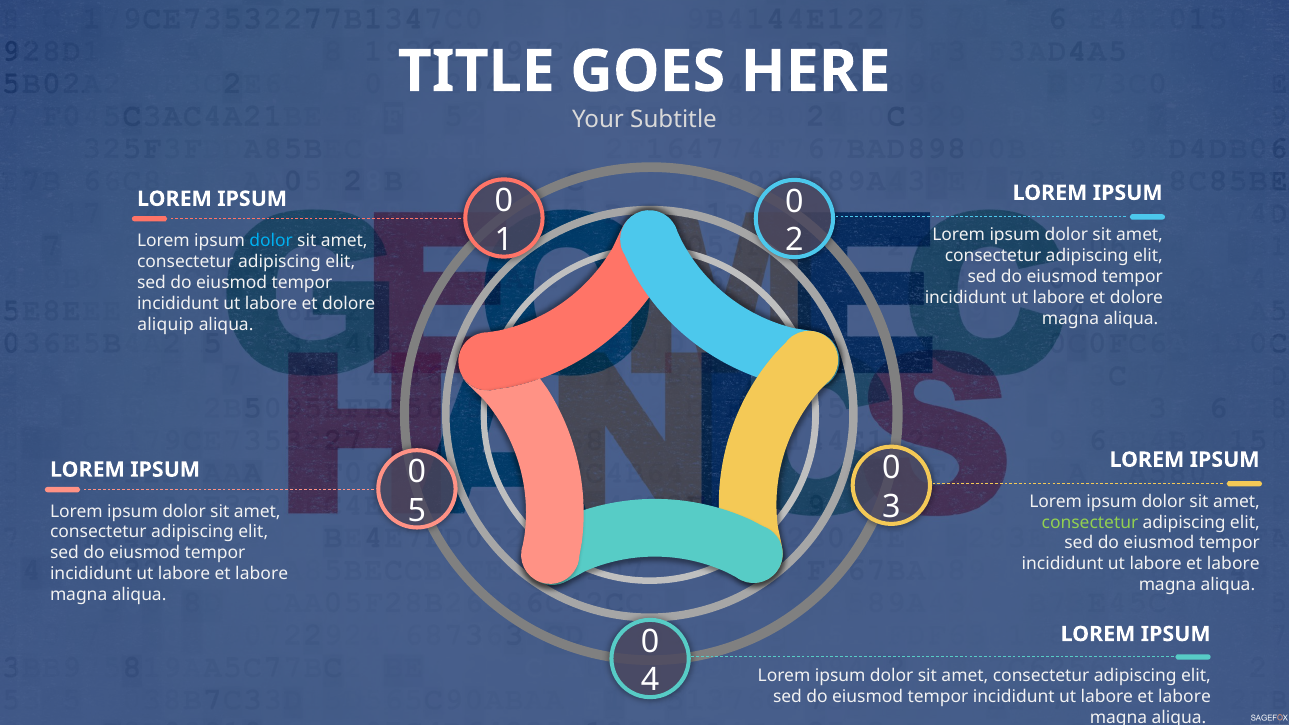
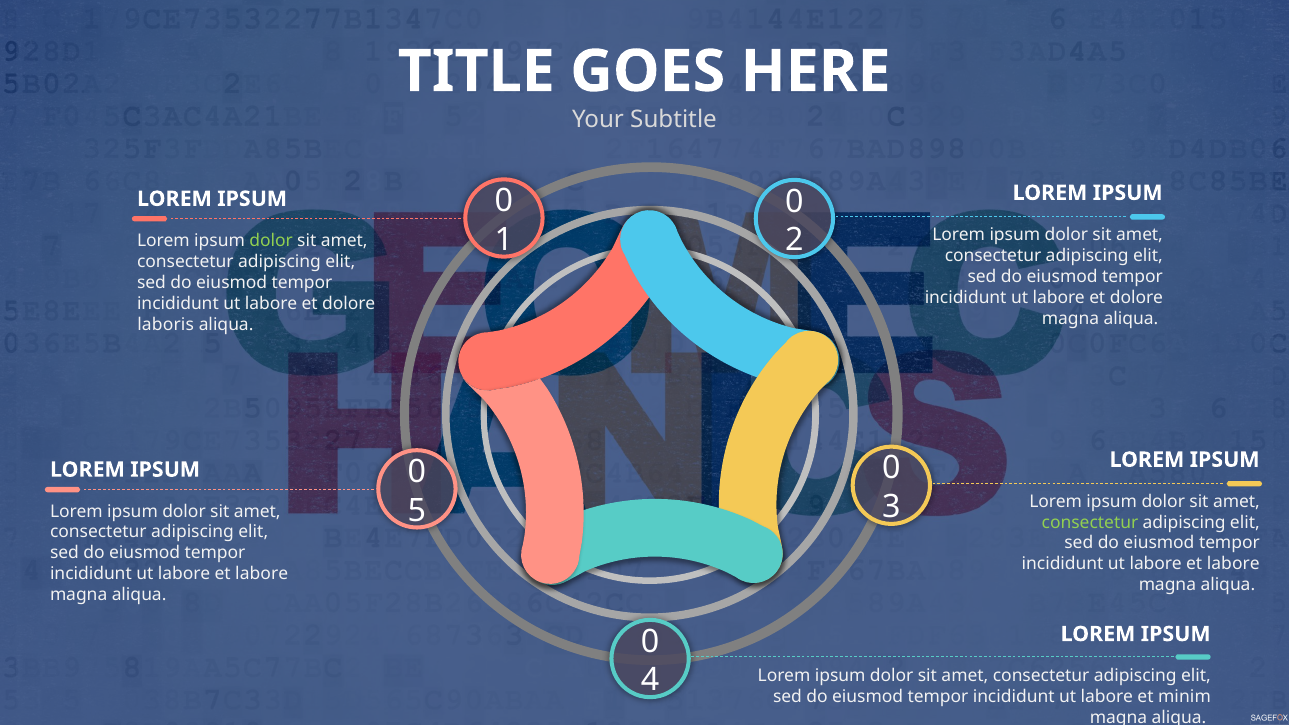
dolor colour: light blue -> light green (271, 240)
aliquip: aliquip -> laboris (166, 324)
labore: labore -> minim (1184, 697)
